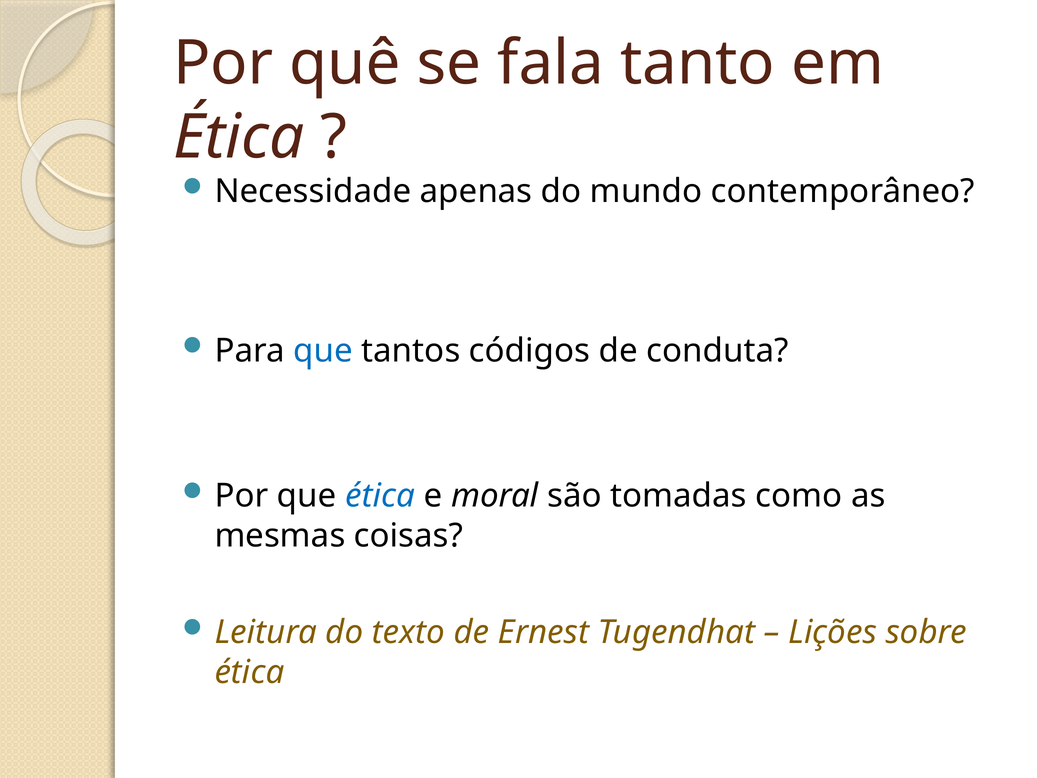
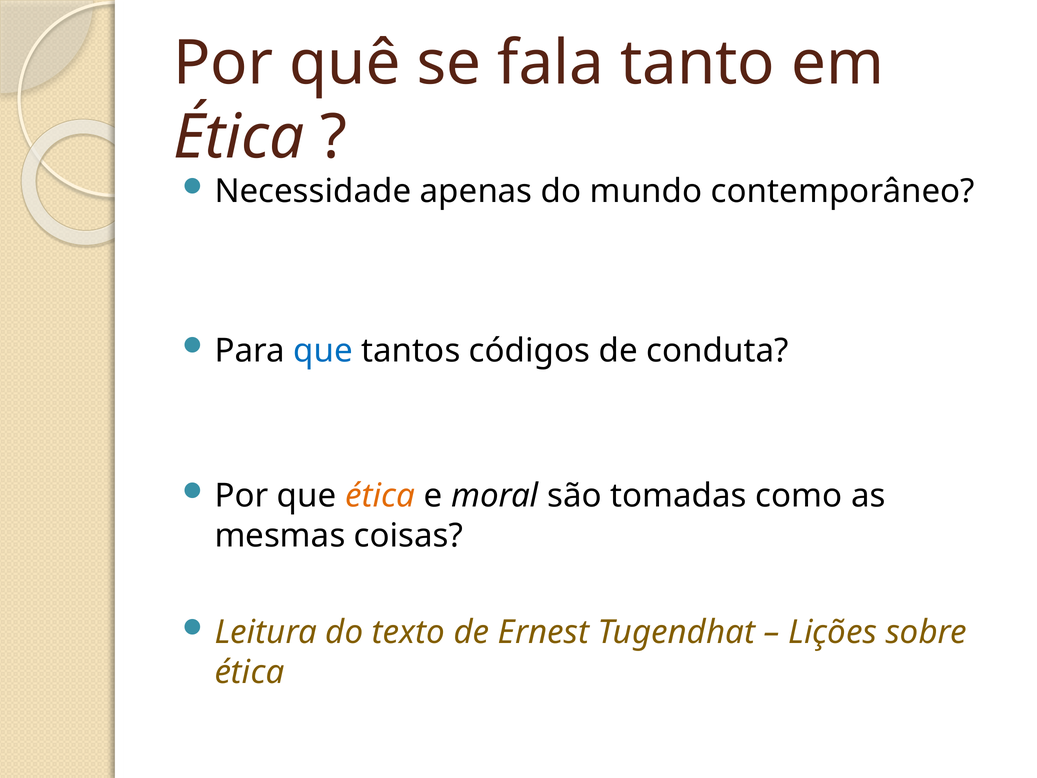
ética colour: blue -> orange (380, 496)
